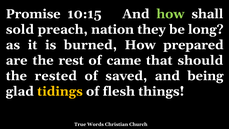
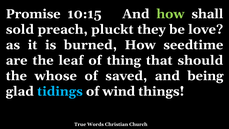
nation: nation -> pluckt (112, 29)
long: long -> love (206, 29)
prepared: prepared -> seedtime (193, 45)
rest: rest -> leaf (71, 60)
came: came -> thing (124, 60)
rested: rested -> whose (56, 76)
tidings colour: yellow -> light blue (60, 91)
flesh: flesh -> wind (119, 91)
